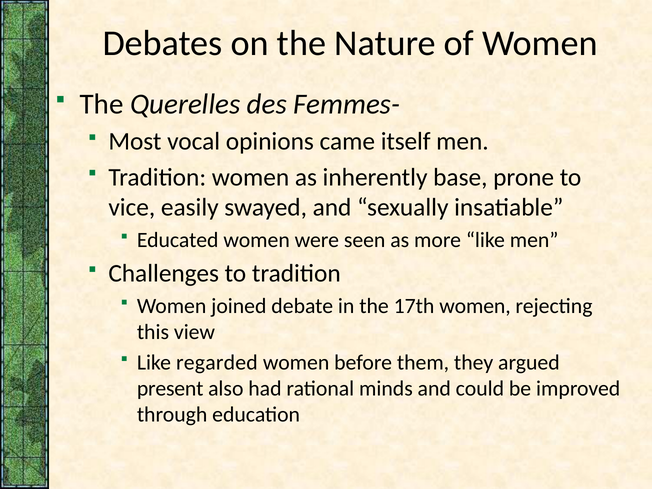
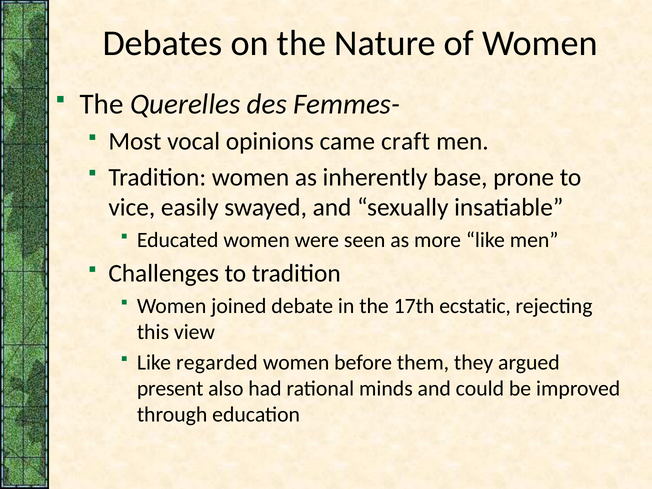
itself: itself -> craft (405, 142)
17th women: women -> ecstatic (475, 306)
